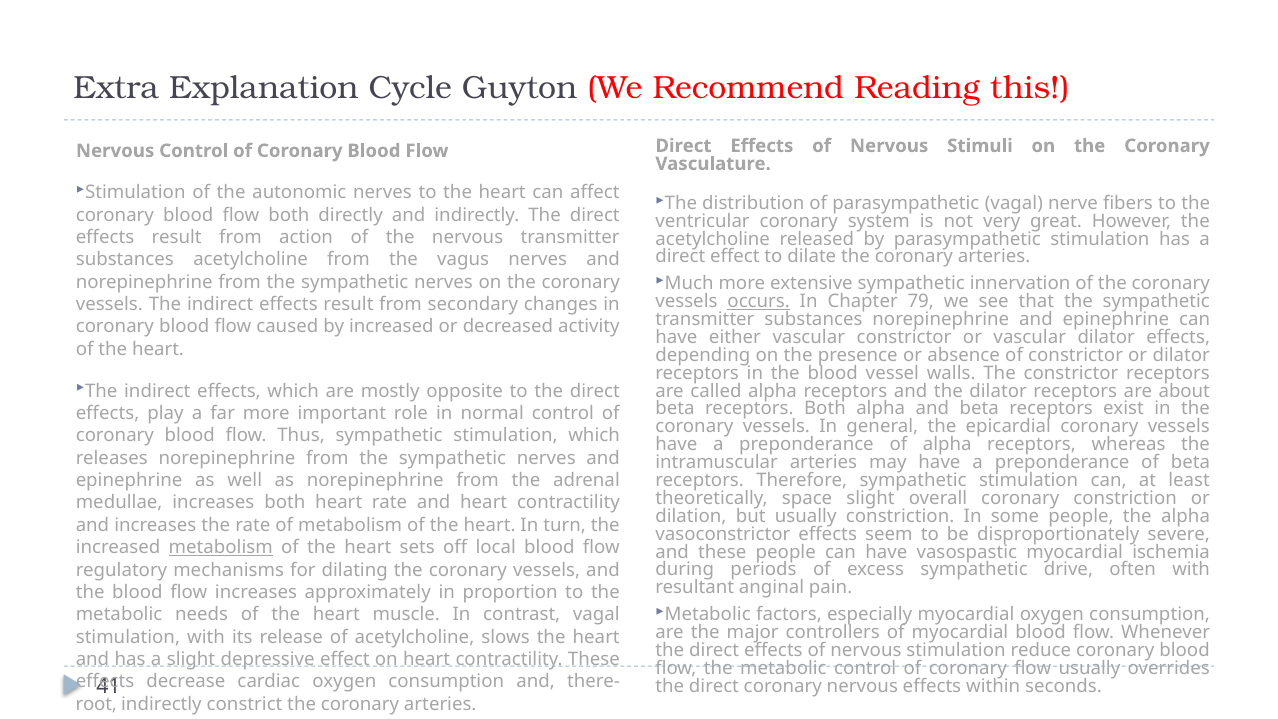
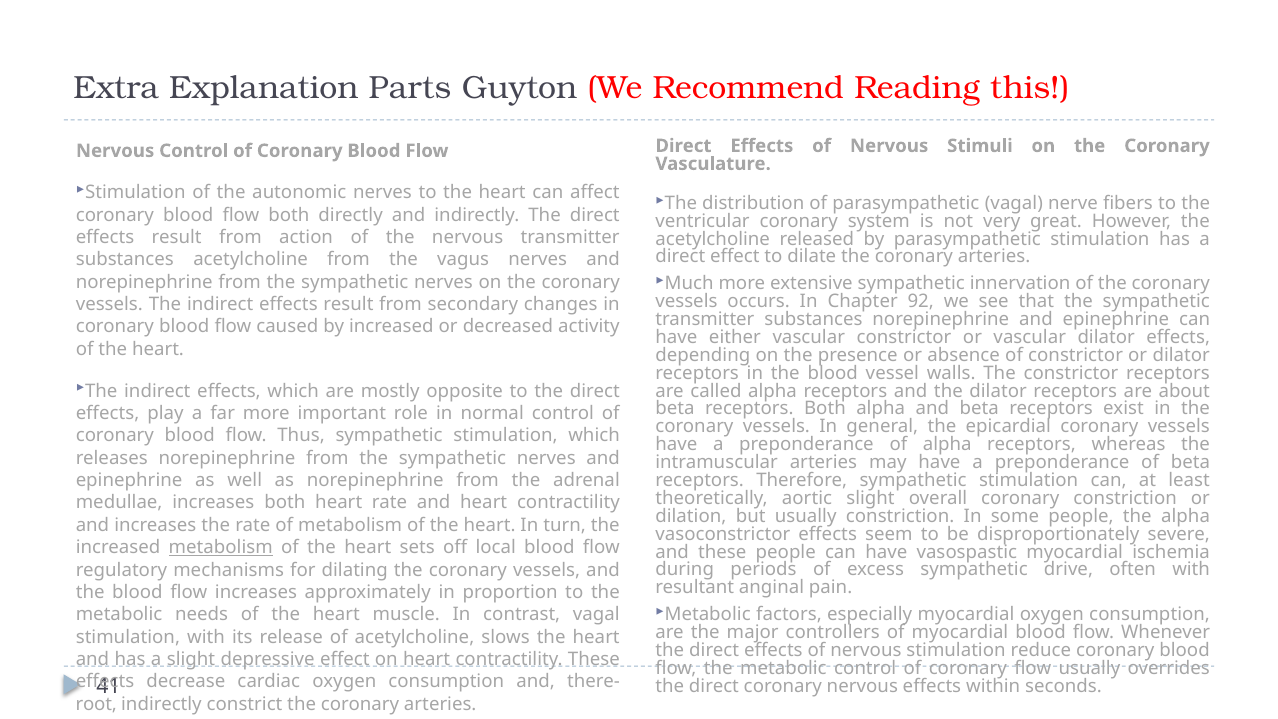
Cycle: Cycle -> Parts (410, 88)
occurs underline: present -> none (759, 302)
79: 79 -> 92 (921, 302)
space: space -> aortic (807, 498)
